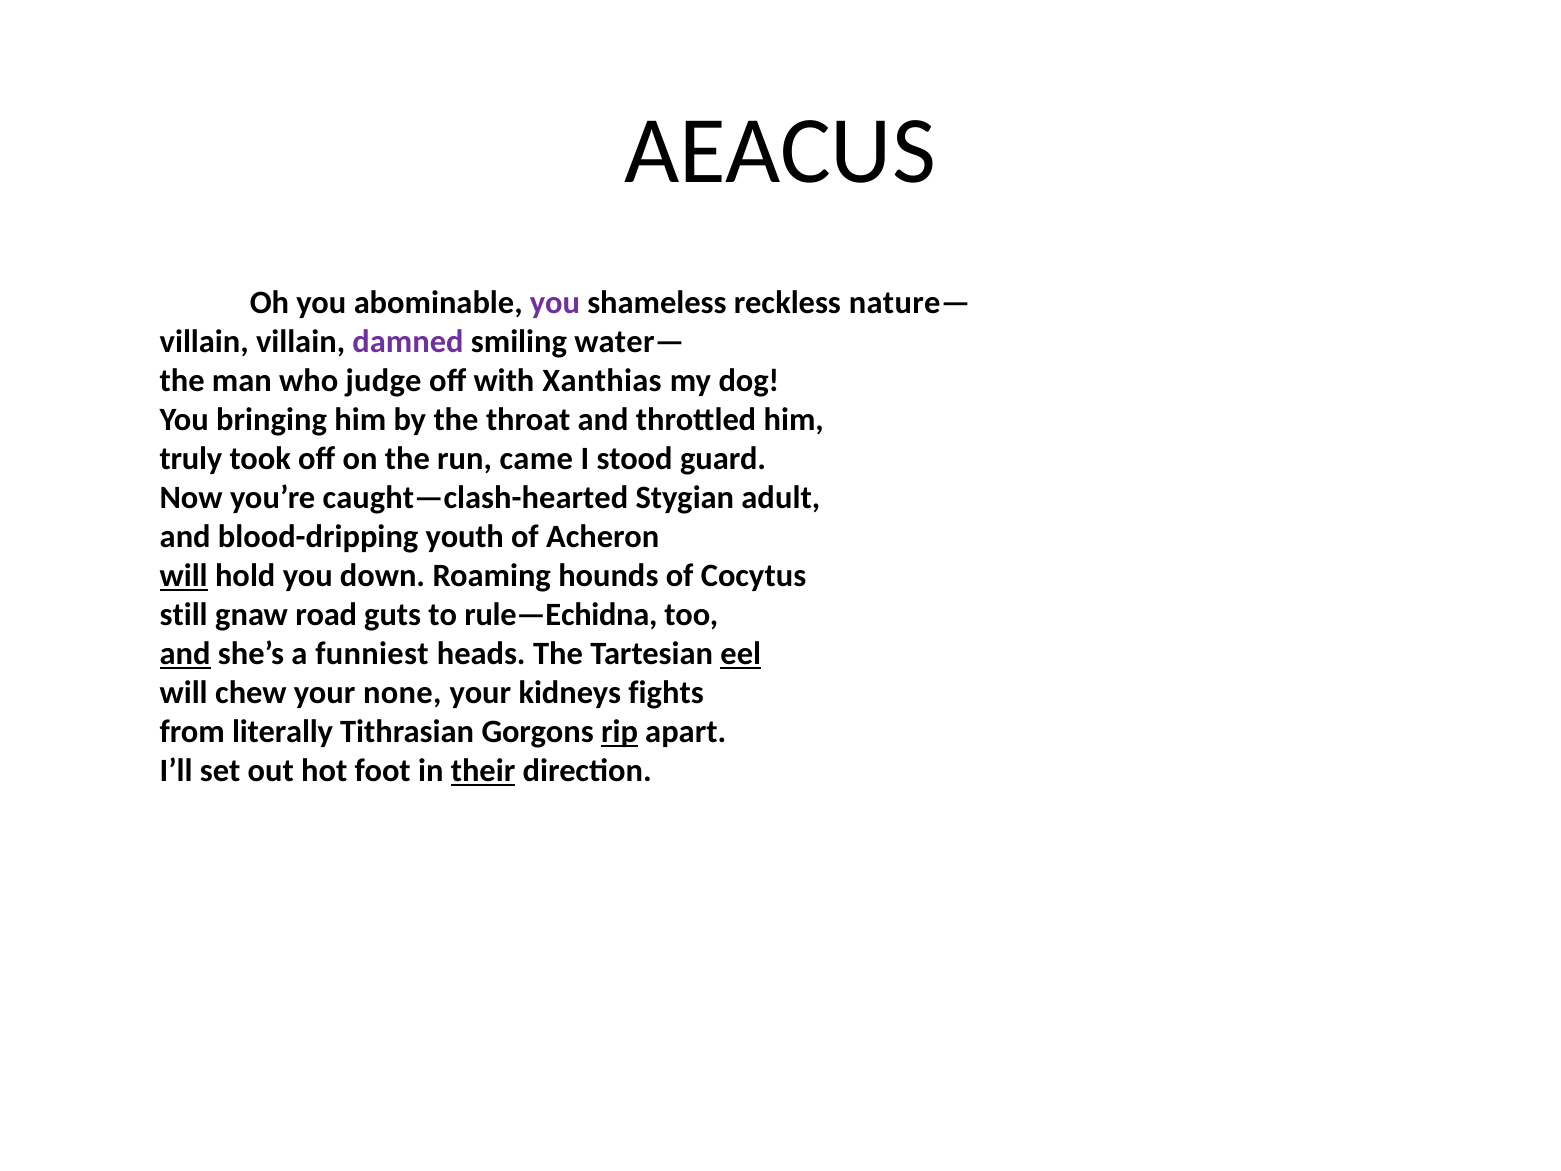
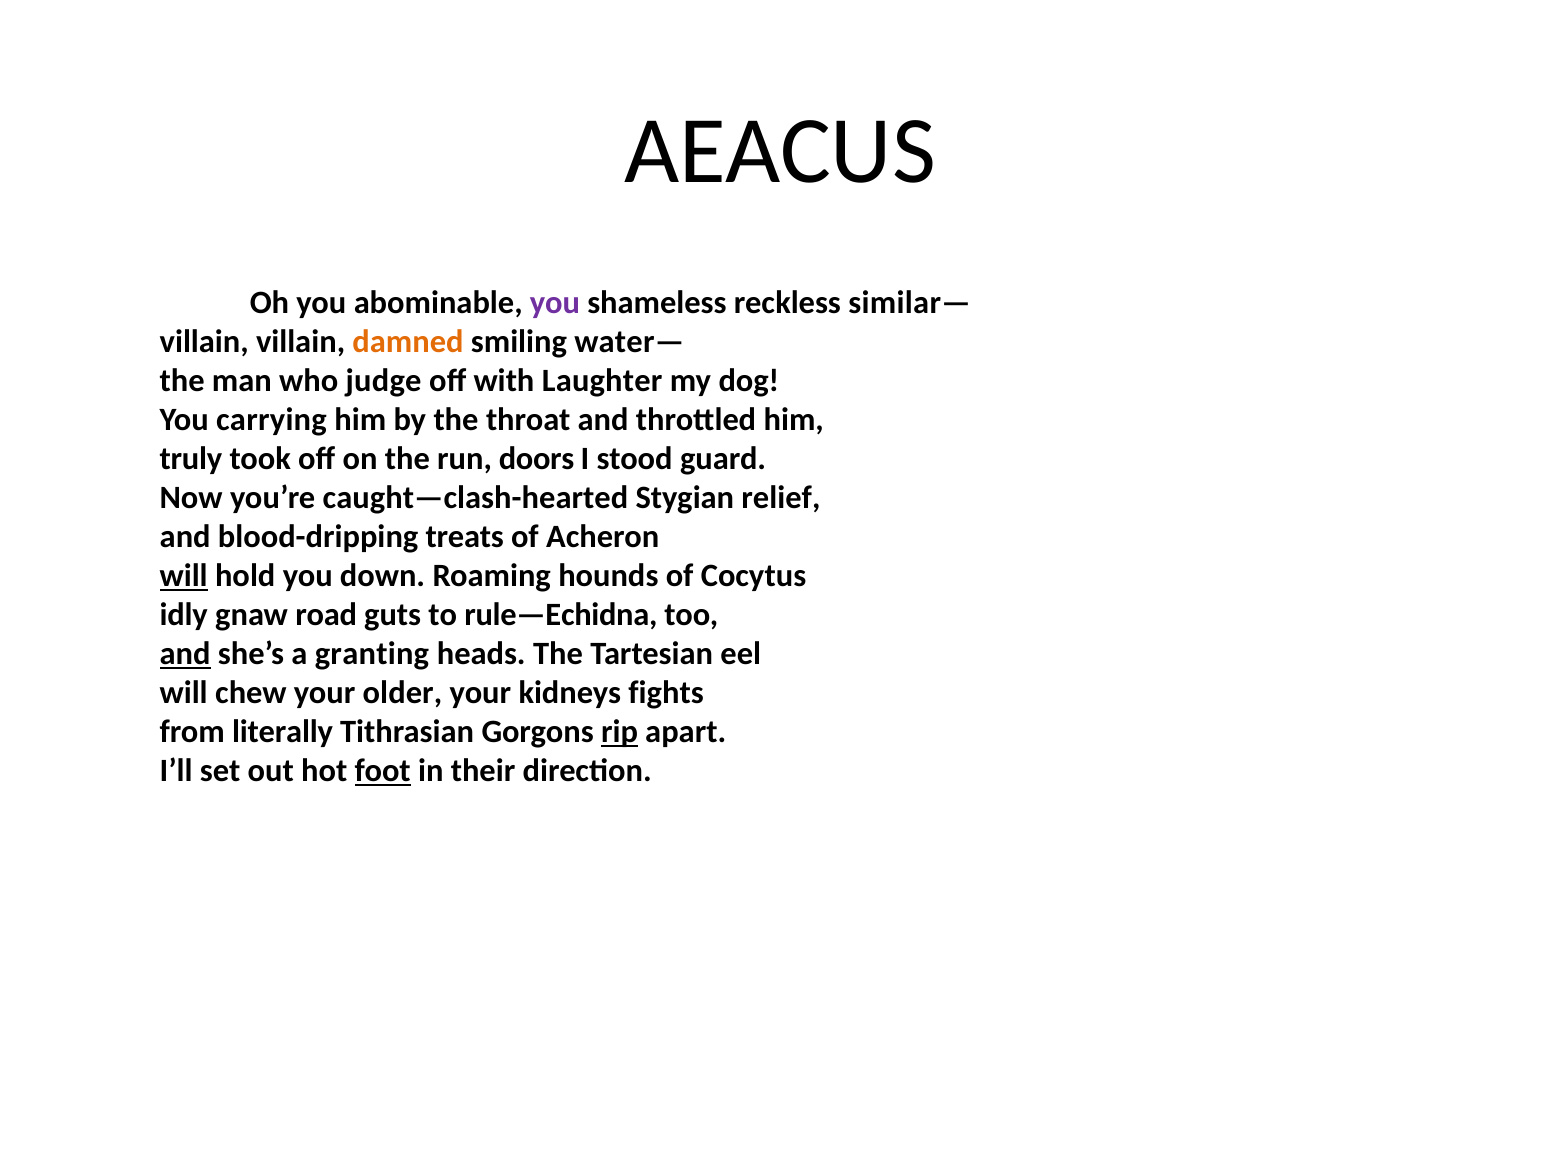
nature—: nature— -> similar— (910, 303)
damned colour: purple -> orange (408, 342)
Xanthias: Xanthias -> Laughter (602, 381)
bringing: bringing -> carrying (271, 420)
came: came -> doors (537, 459)
adult: adult -> relief (781, 498)
youth: youth -> treats (465, 537)
still: still -> idly (184, 615)
funniest: funniest -> granting (372, 654)
eel underline: present -> none (741, 654)
none: none -> older (402, 693)
foot underline: none -> present (383, 771)
their underline: present -> none (483, 771)
